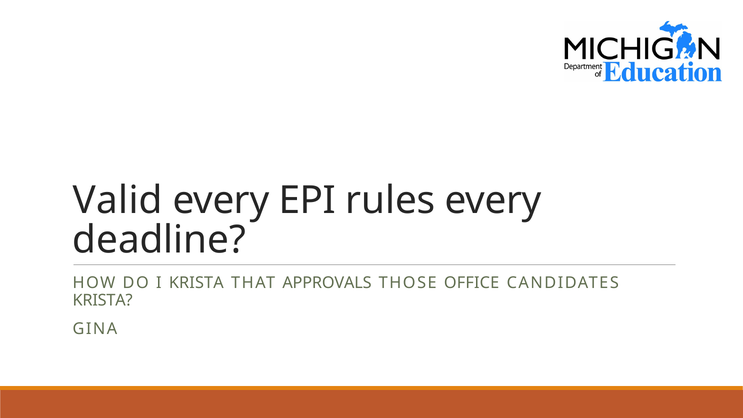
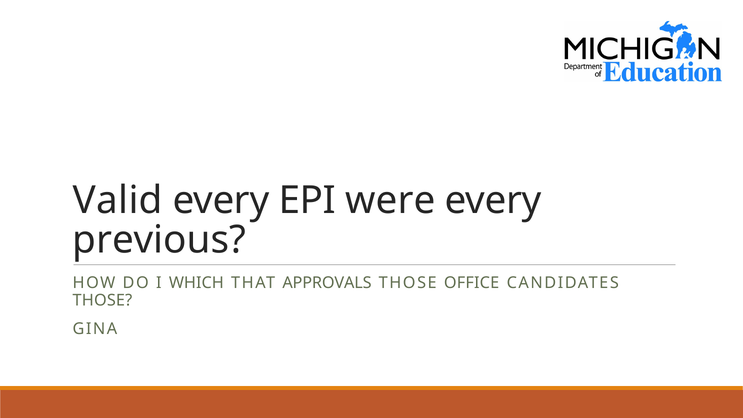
rules: rules -> were (390, 201)
deadline: deadline -> previous (159, 240)
I KRISTA: KRISTA -> WHICH (196, 283)
KRISTA: KRISTA -> THOSE (102, 301)
